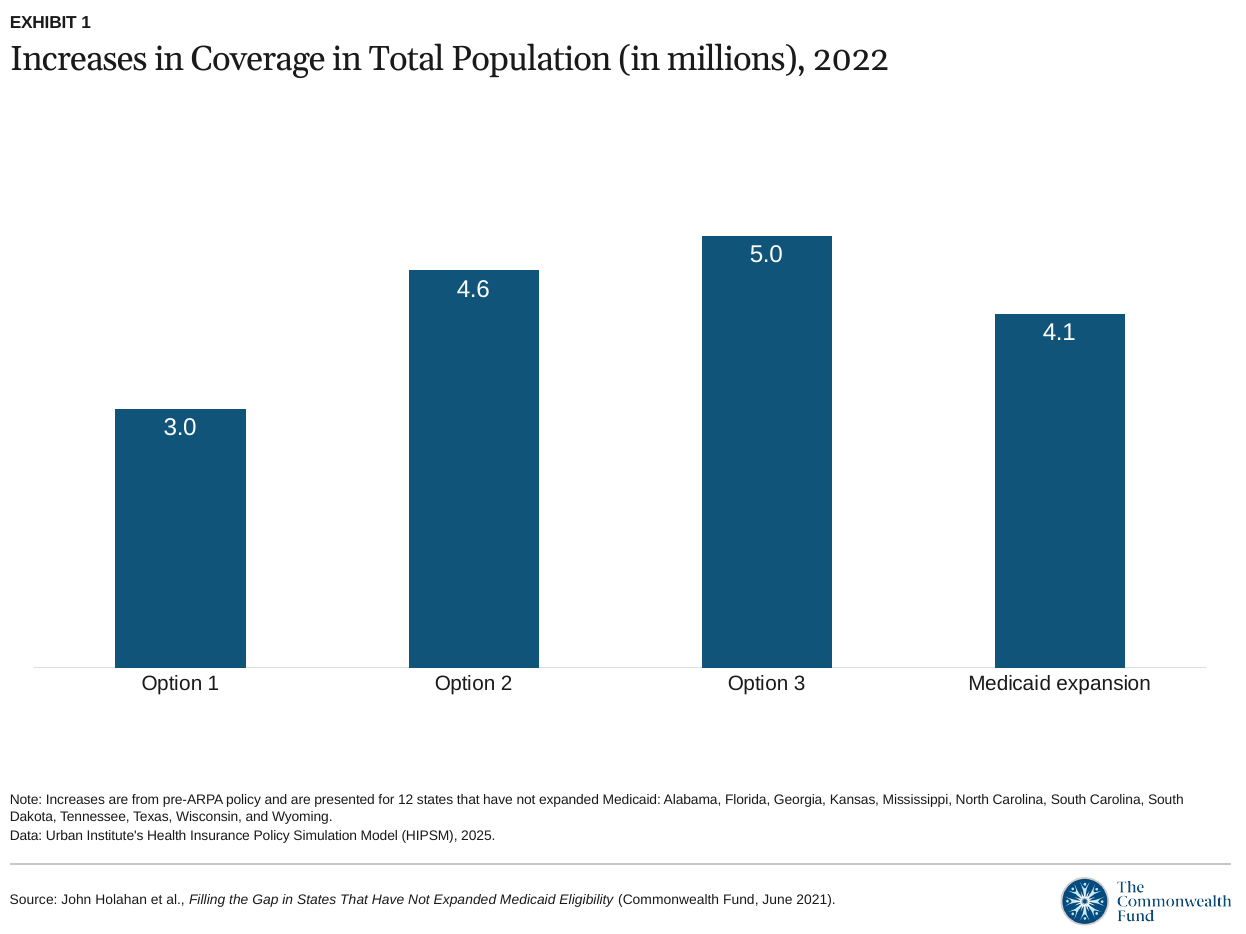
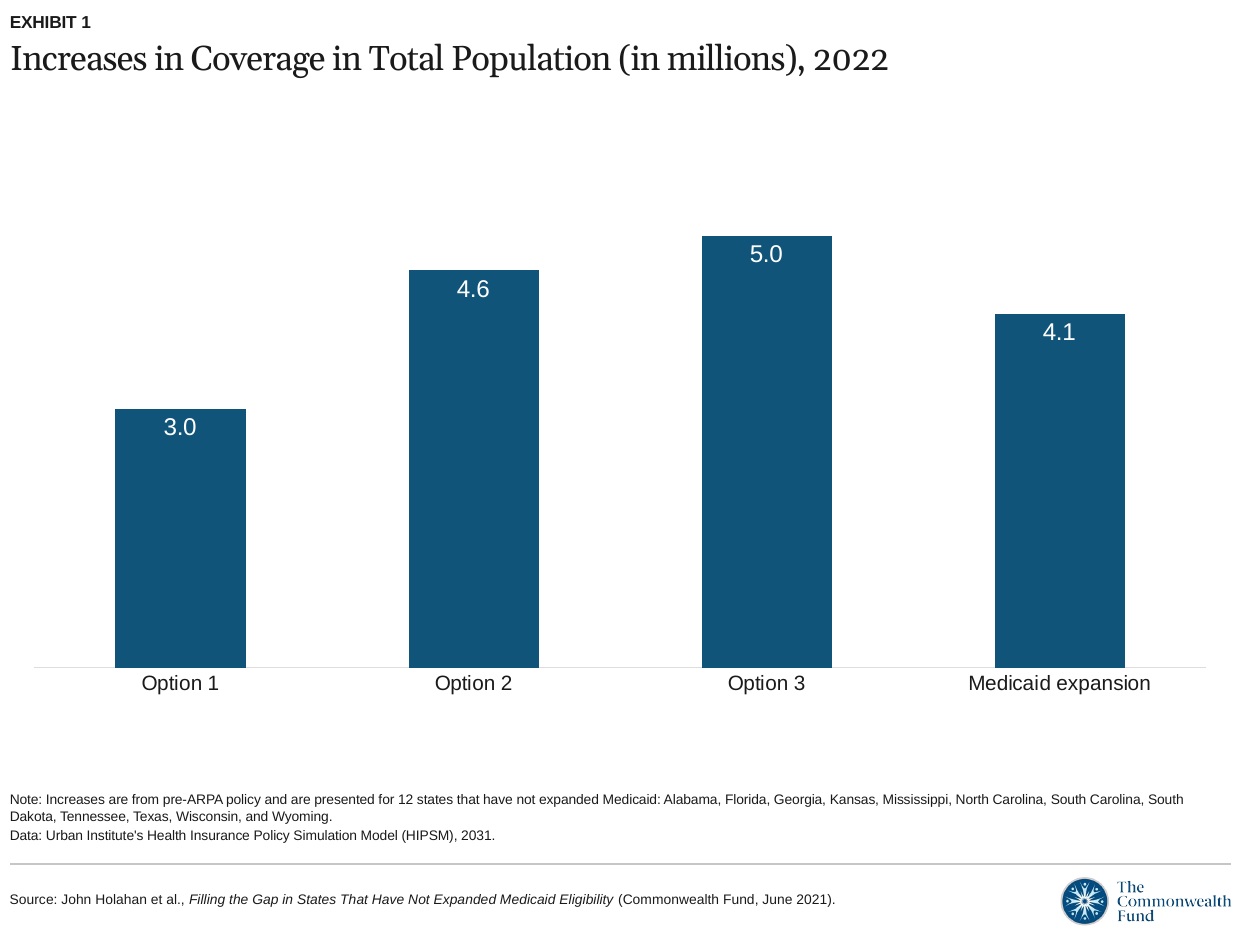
2025: 2025 -> 2031 (478, 837)
